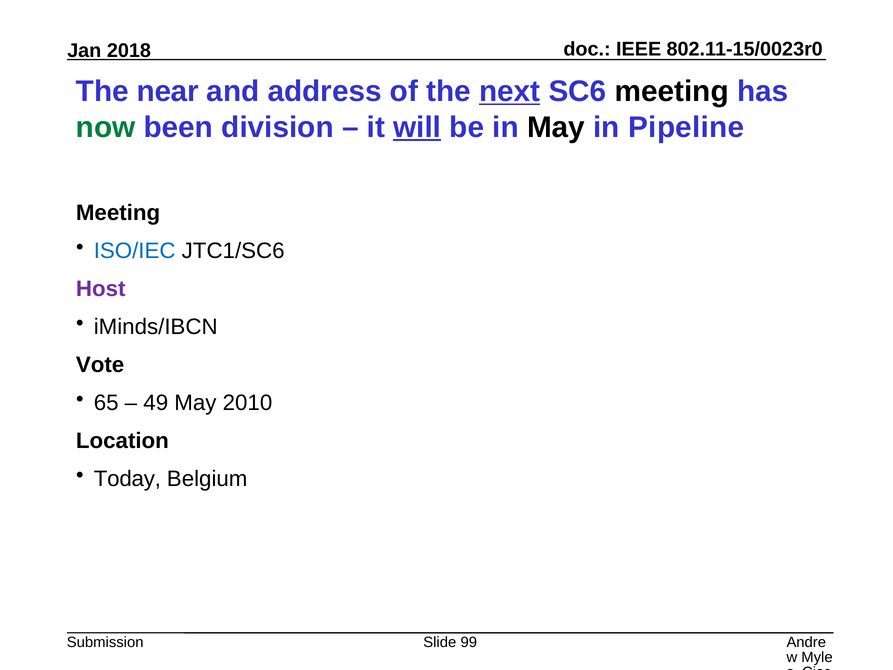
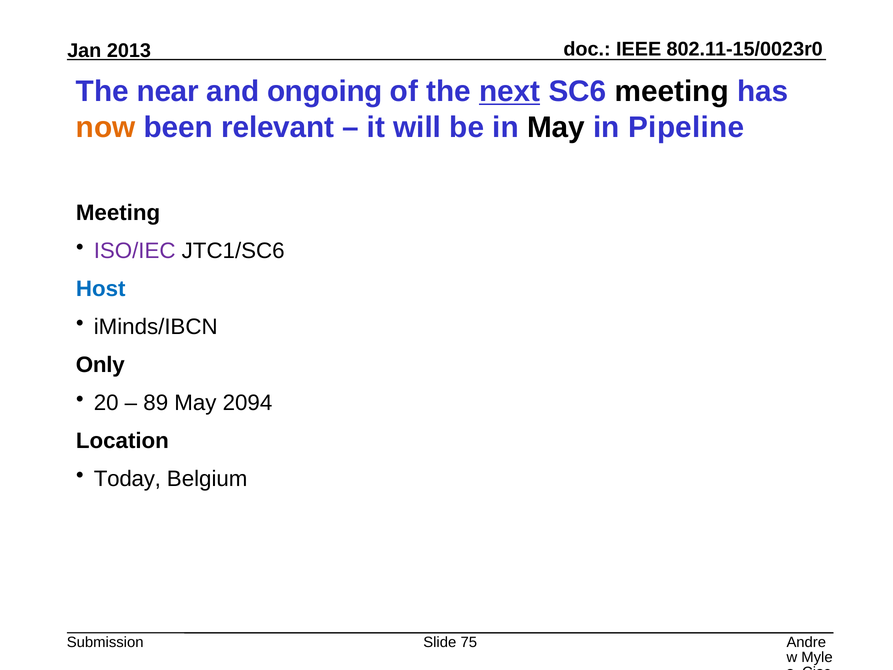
2018: 2018 -> 2013 (129, 51)
address: address -> ongoing (325, 91)
now colour: green -> orange (106, 127)
division: division -> relevant (278, 127)
will underline: present -> none (417, 127)
ISO/IEC colour: blue -> purple (135, 251)
Host colour: purple -> blue (101, 289)
Vote: Vote -> Only (100, 365)
65: 65 -> 20 (106, 403)
49: 49 -> 89 (156, 403)
2010: 2010 -> 2094 (247, 403)
99: 99 -> 75 (469, 642)
